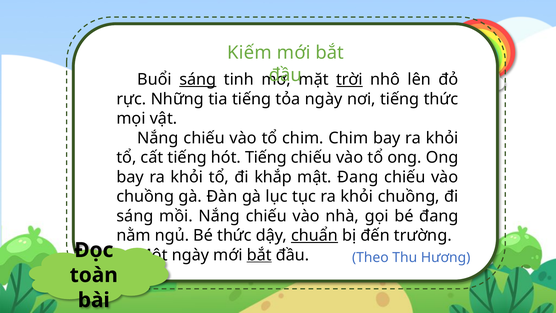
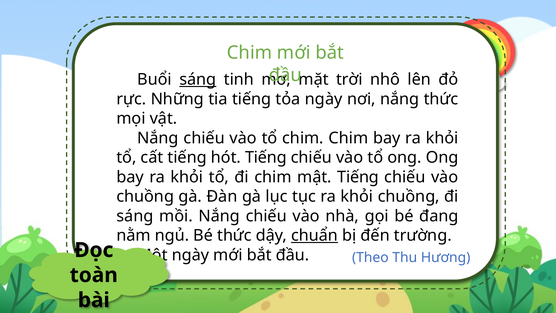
Kiếm: Kiếm -> Chim (249, 53)
trời underline: present -> none (349, 80)
nơi tiếng: tiếng -> nắng (400, 99)
đi khắp: khắp -> chim (273, 177)
mật Đang: Đang -> Tiếng (358, 177)
bắt underline: present -> none (259, 255)
